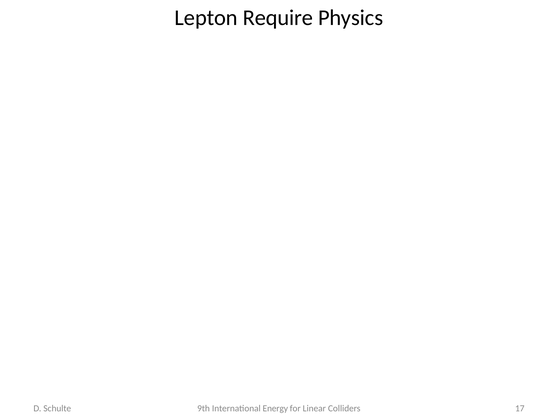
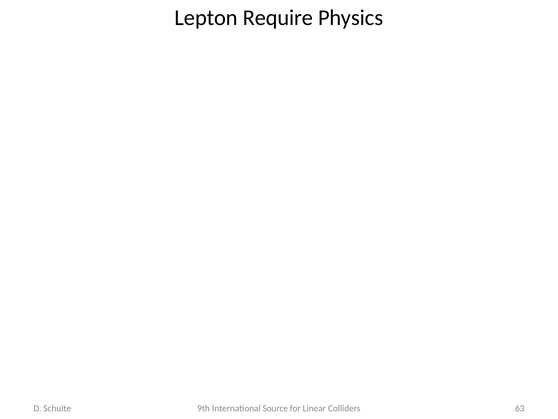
Energy: Energy -> Source (275, 408)
17: 17 -> 63 (520, 408)
